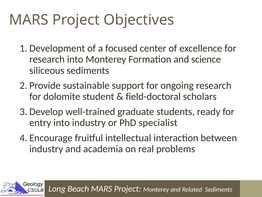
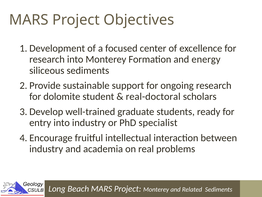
science: science -> energy (206, 59)
field-doctoral: field-doctoral -> real-doctoral (153, 96)
